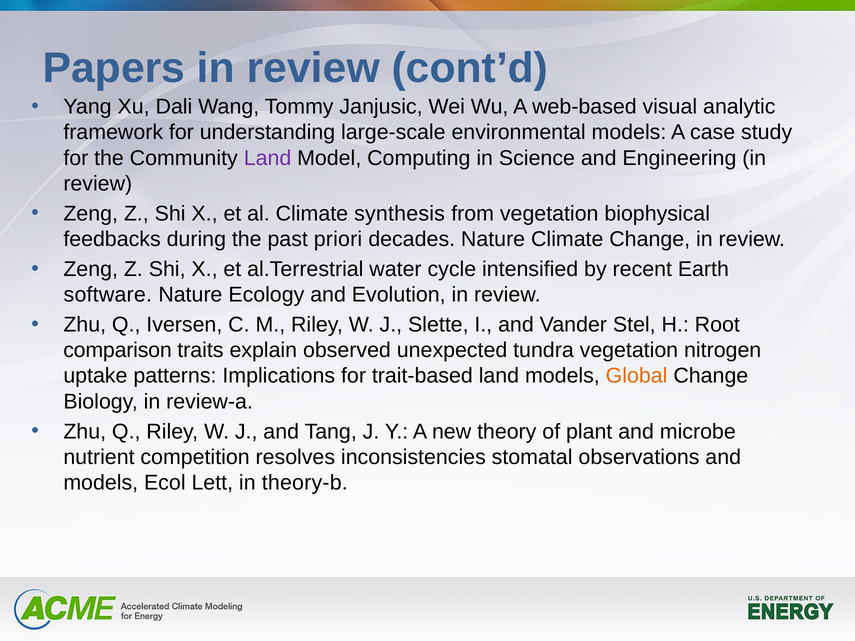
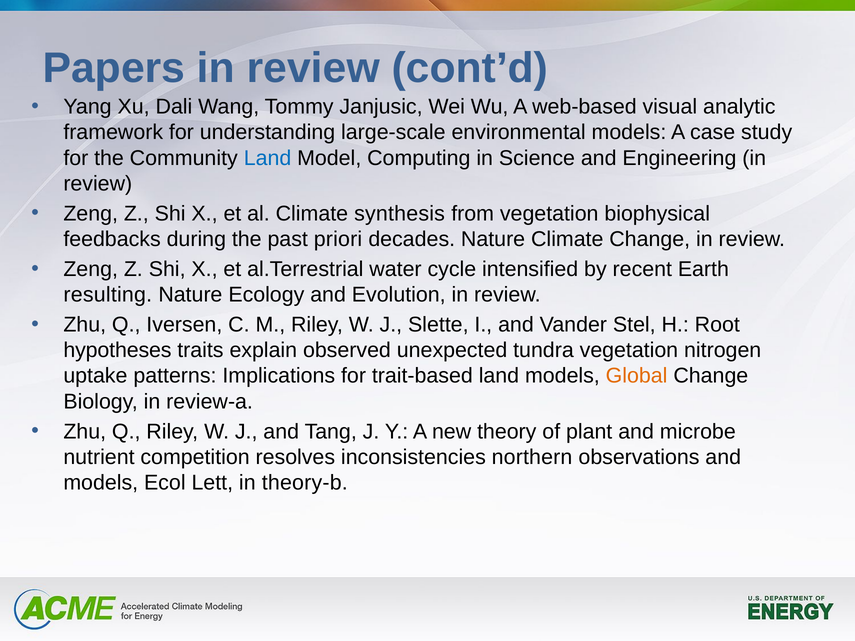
Land colour: purple -> blue (268, 158)
software: software -> resulting (108, 295)
comparison: comparison -> hypotheses (117, 350)
stomatal: stomatal -> northern (532, 457)
